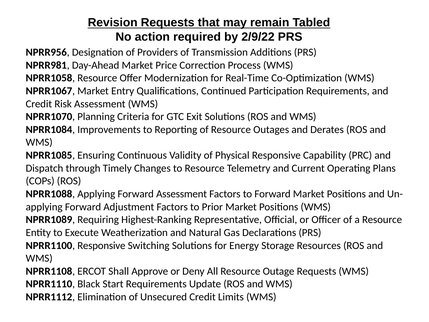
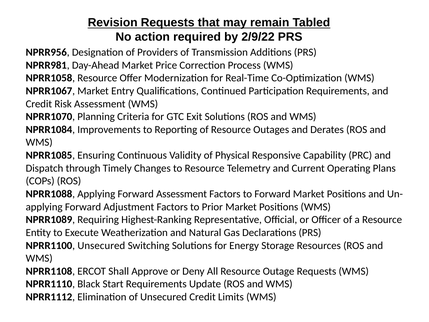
NPRR1100 Responsive: Responsive -> Unsecured (101, 245)
